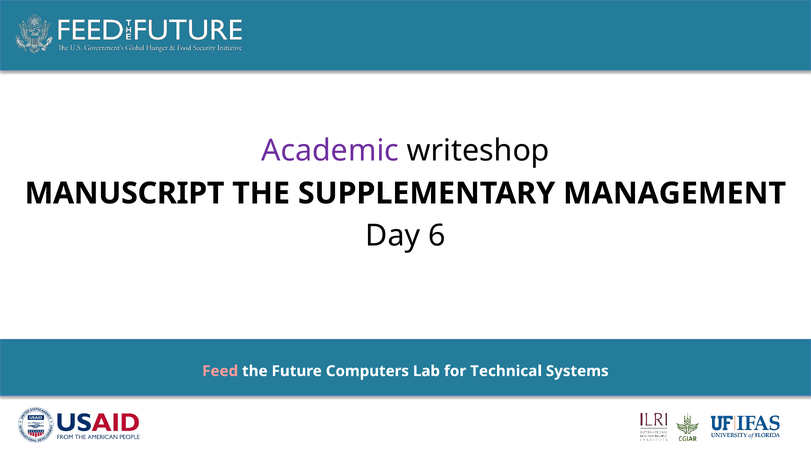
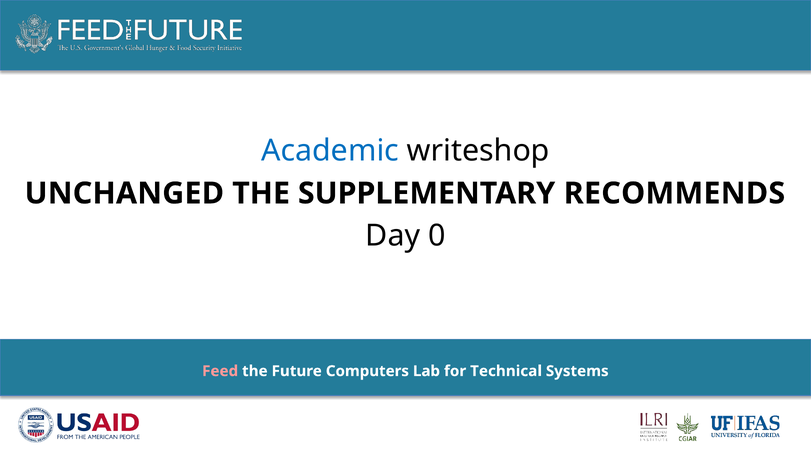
Academic colour: purple -> blue (330, 151)
MANUSCRIPT: MANUSCRIPT -> UNCHANGED (124, 193)
MANAGEMENT: MANAGEMENT -> RECOMMENDS (674, 193)
6: 6 -> 0 (437, 236)
